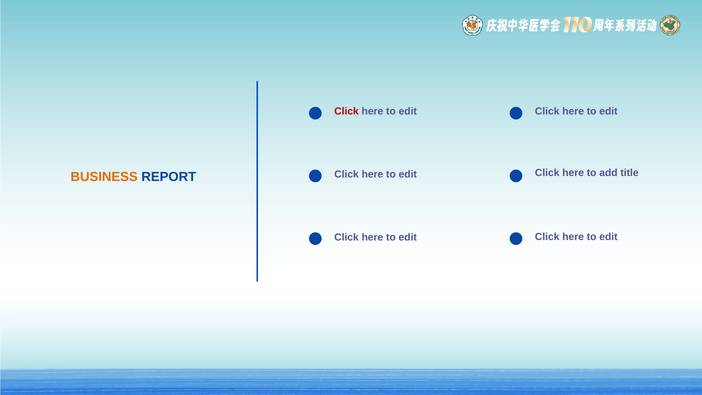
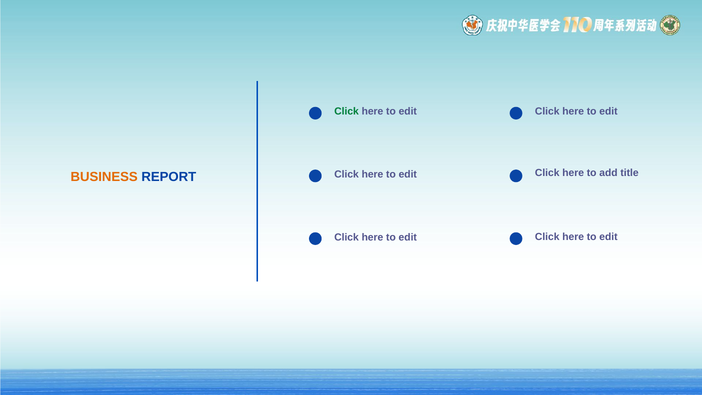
Click colour: red -> green (347, 111)
